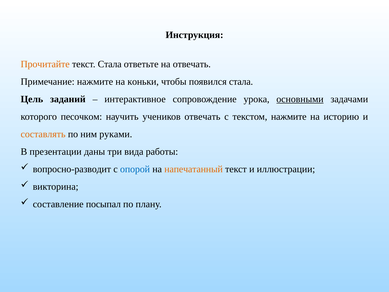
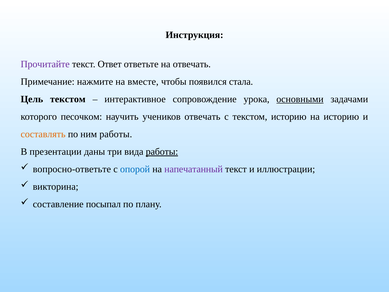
Прочитайте colour: orange -> purple (45, 64)
текст Стала: Стала -> Ответ (110, 64)
коньки: коньки -> вместе (143, 82)
Цель заданий: заданий -> текстом (68, 99)
текстом нажмите: нажмите -> историю (289, 117)
ним руками: руками -> работы (116, 134)
работы underline: none -> present (162, 152)
вопросно-разводит: вопросно-разводит -> вопросно-ответьте (72, 169)
напечатанный colour: orange -> purple (194, 169)
